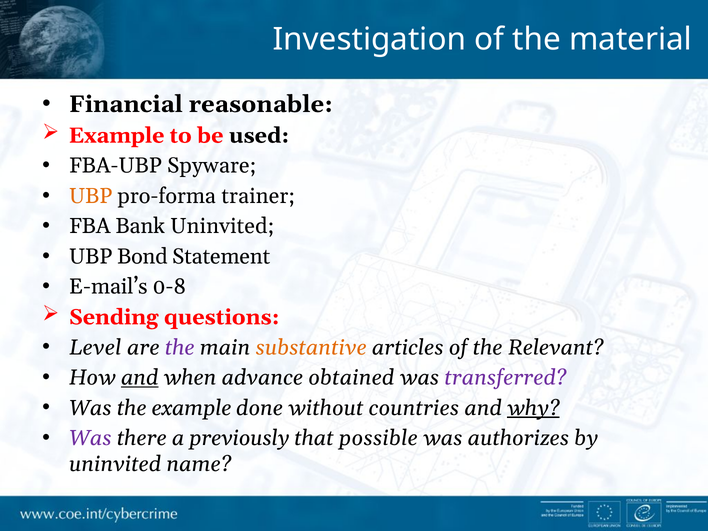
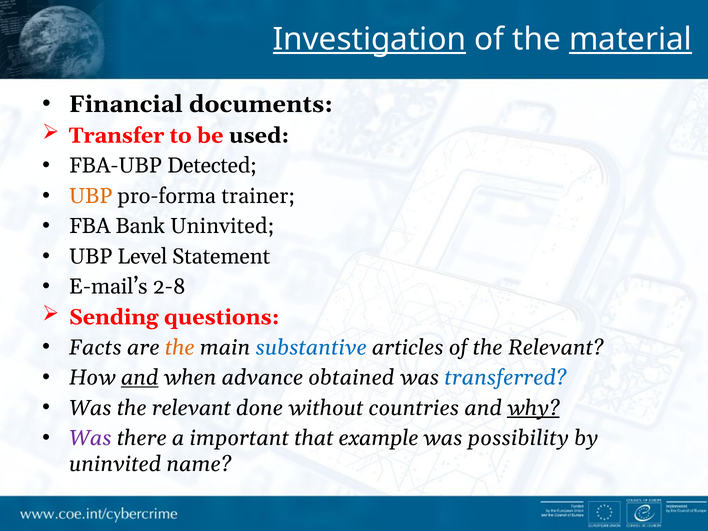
Investigation underline: none -> present (369, 39)
material underline: none -> present (631, 39)
reasonable: reasonable -> documents (261, 104)
Example: Example -> Transfer (117, 135)
Spyware: Spyware -> Detected (212, 166)
Bond: Bond -> Level (142, 257)
0-8: 0-8 -> 2-8 (169, 287)
Level: Level -> Facts (95, 347)
the colour: purple -> orange (180, 347)
substantive colour: orange -> blue (311, 347)
transferred colour: purple -> blue (505, 378)
Was the example: example -> relevant (191, 408)
previously: previously -> important (239, 438)
possible: possible -> example (379, 438)
authorizes: authorizes -> possibility (518, 438)
